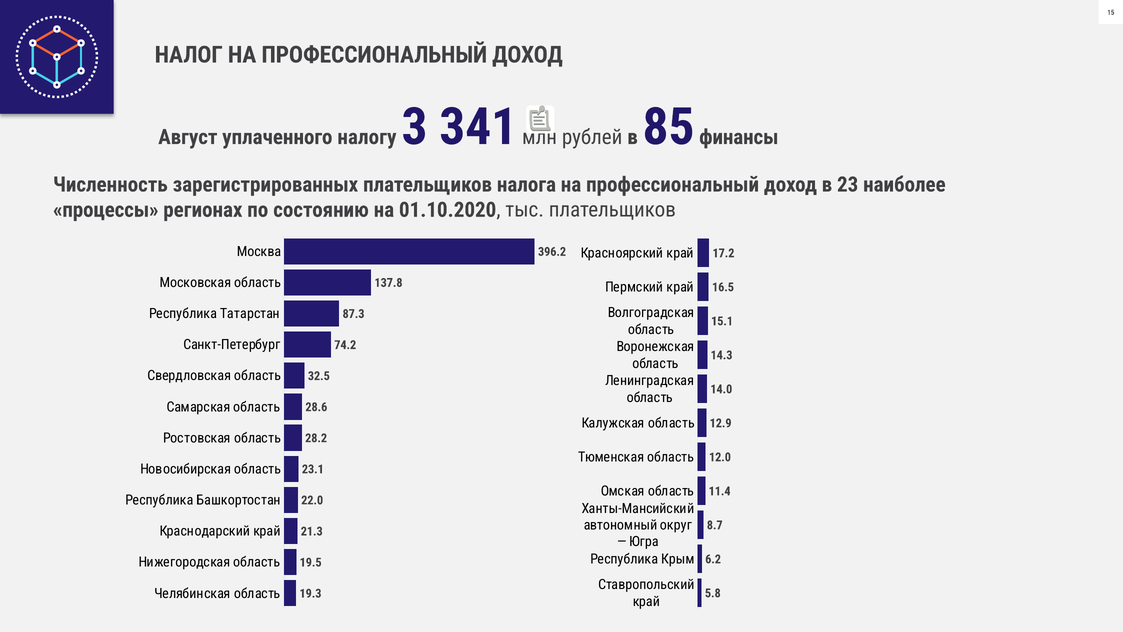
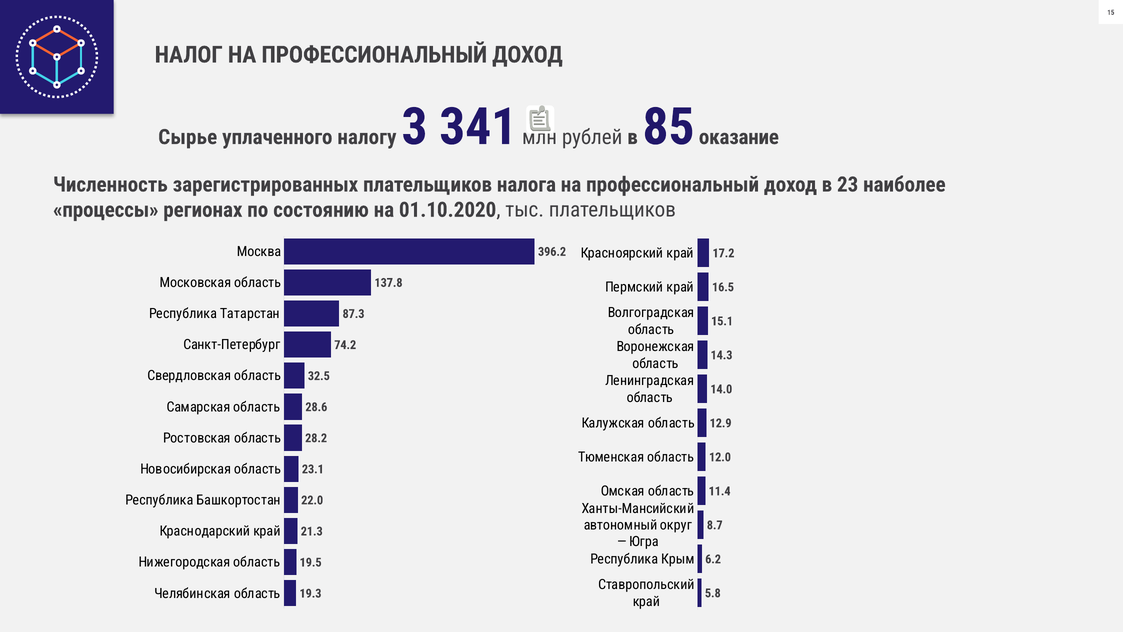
Август: Август -> Сырье (188, 137)
финансы: финансы -> оказание (739, 137)
